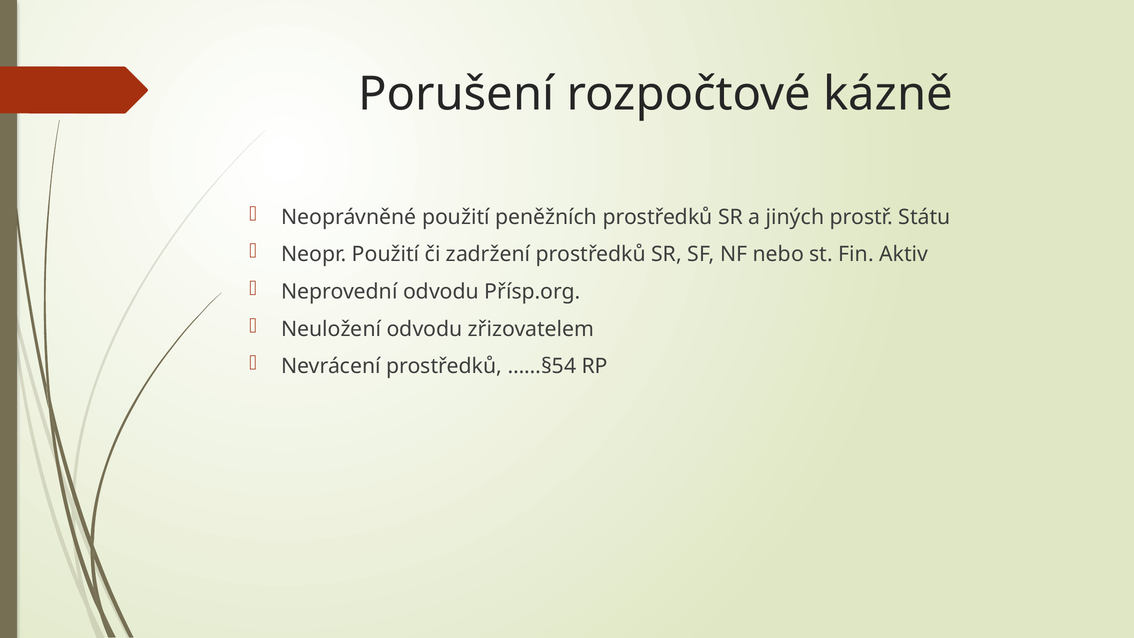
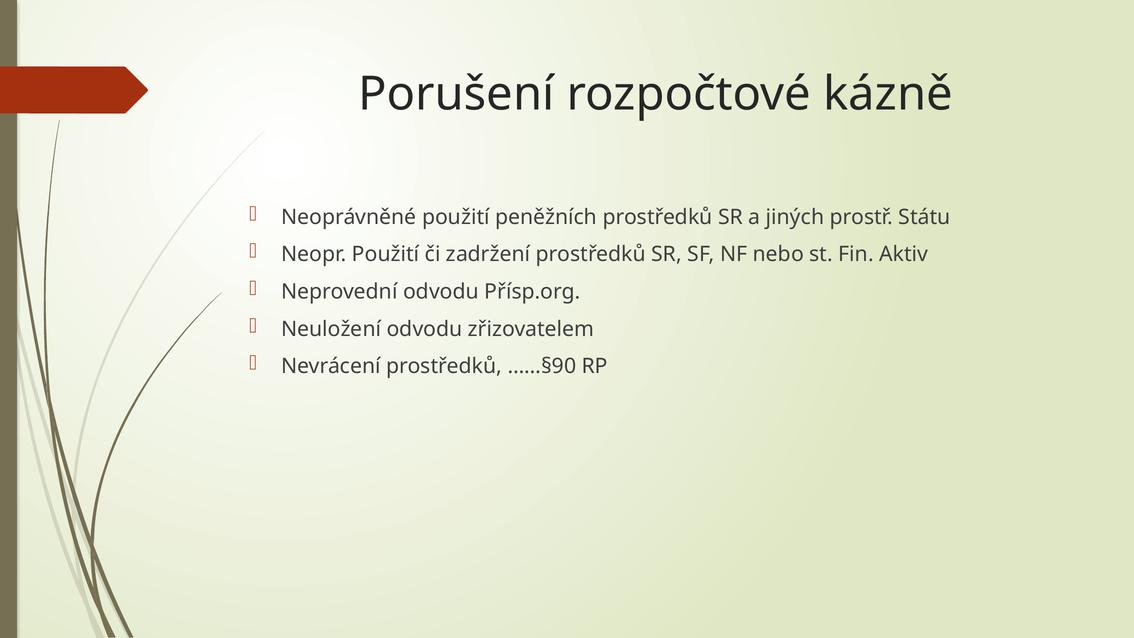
……§54: ……§54 -> ……§90 (542, 366)
